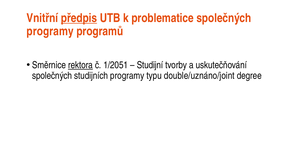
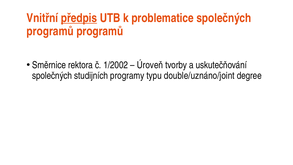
programy: programy -> programů (50, 31)
rektora underline: present -> none (80, 65)
1/2051: 1/2051 -> 1/2002 (116, 65)
Studijní: Studijní -> Úroveň (150, 65)
